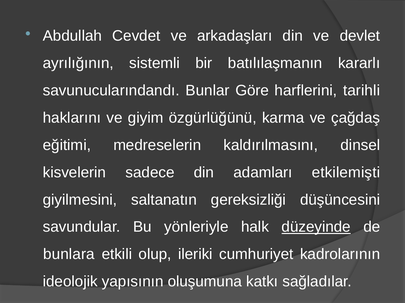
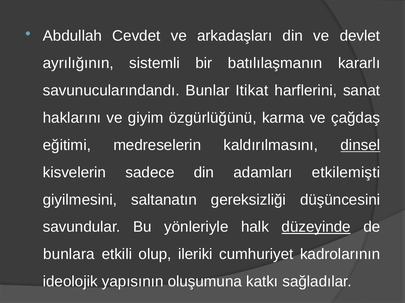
Göre: Göre -> Itikat (252, 91)
tarihli: tarihli -> sanat (362, 91)
dinsel underline: none -> present (360, 145)
